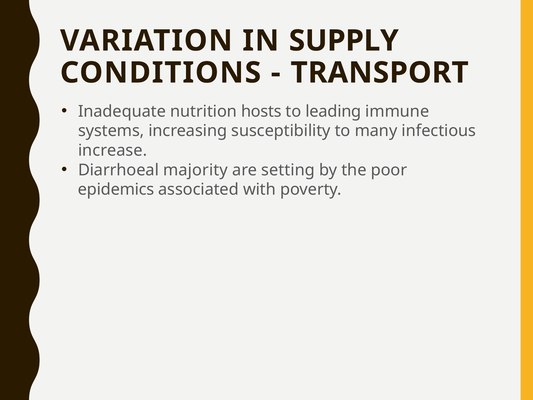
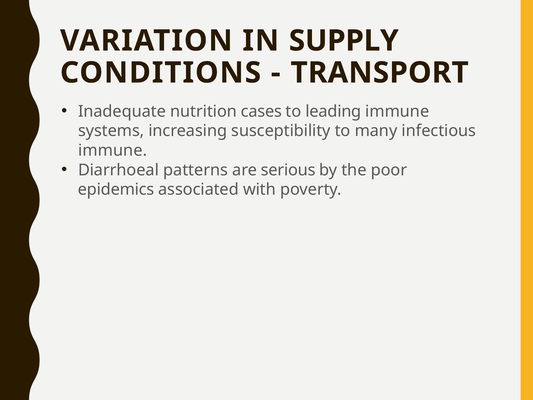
hosts: hosts -> cases (261, 111)
increase: increase -> immune (113, 150)
majority: majority -> patterns (196, 170)
setting: setting -> serious (288, 170)
